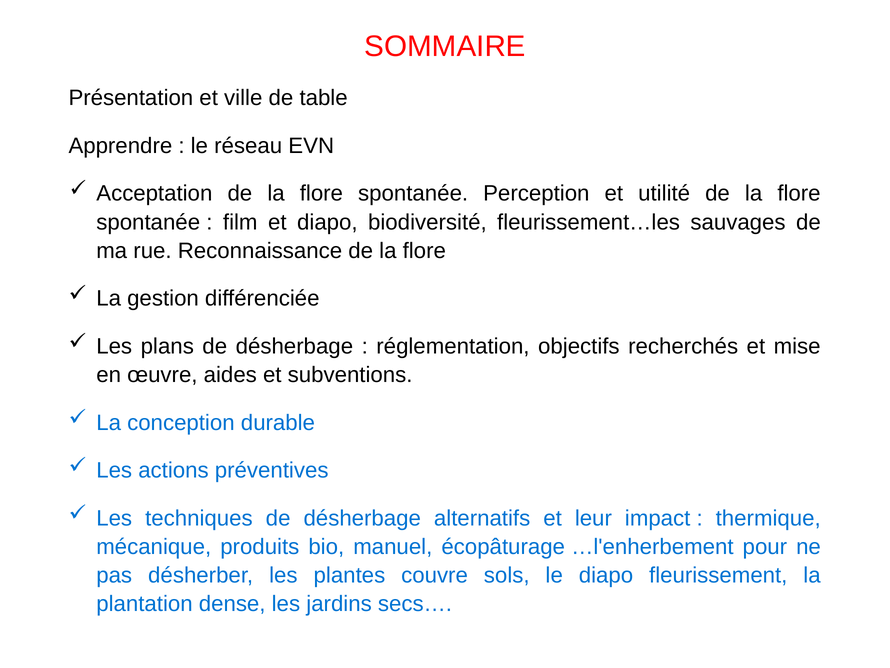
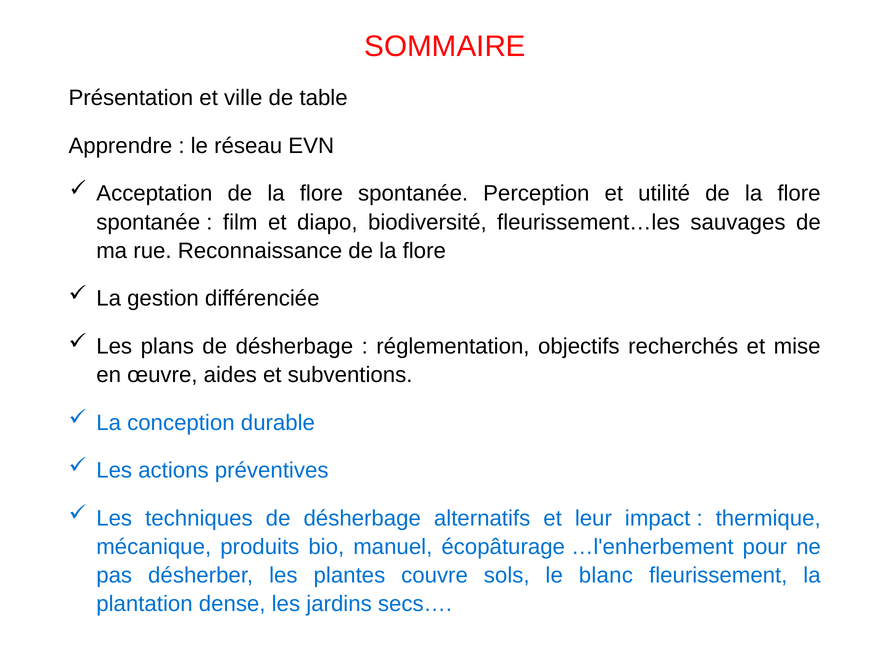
le diapo: diapo -> blanc (606, 575)
